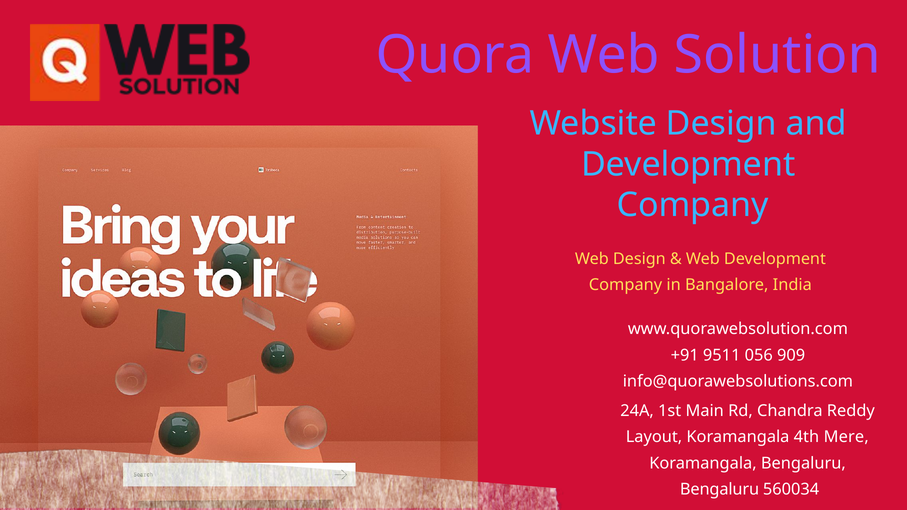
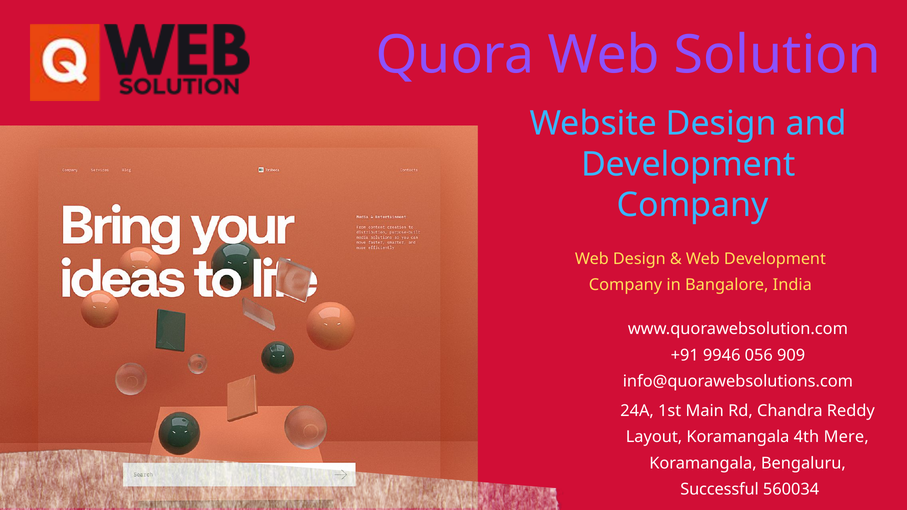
9511: 9511 -> 9946 (722, 355)
Bengaluru: Bengaluru -> Successful (720, 490)
